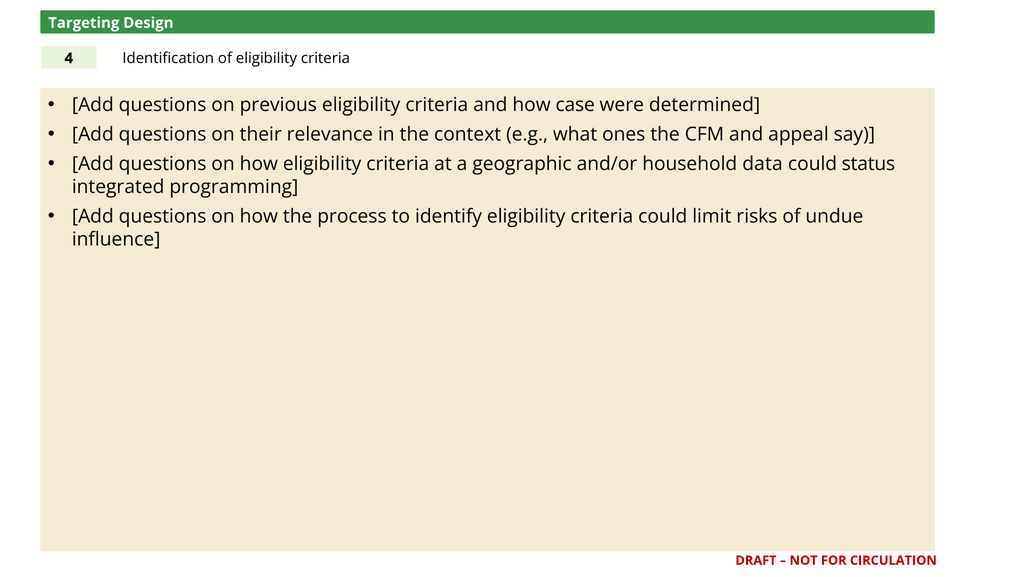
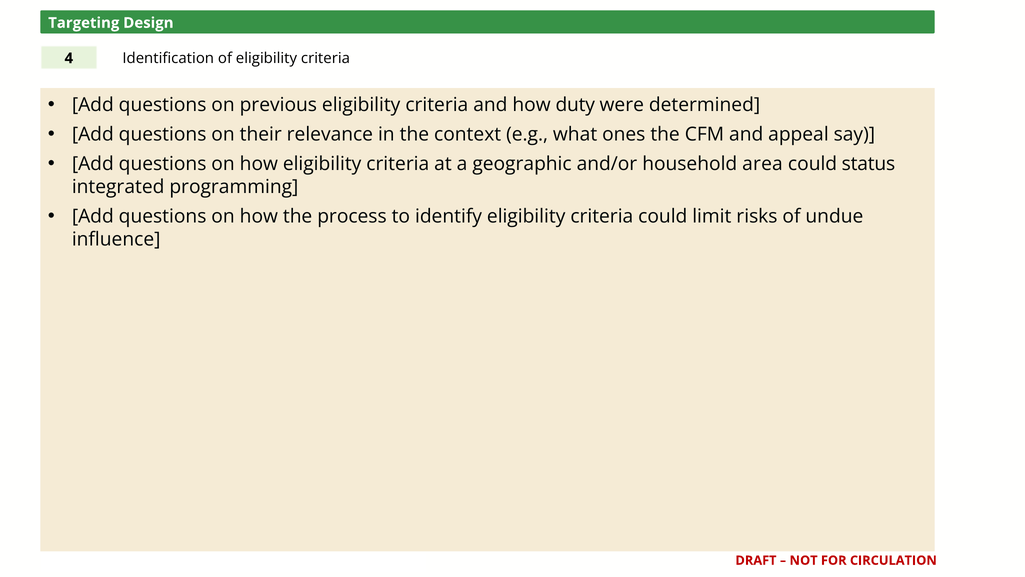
case: case -> duty (575, 105)
data: data -> area (763, 164)
